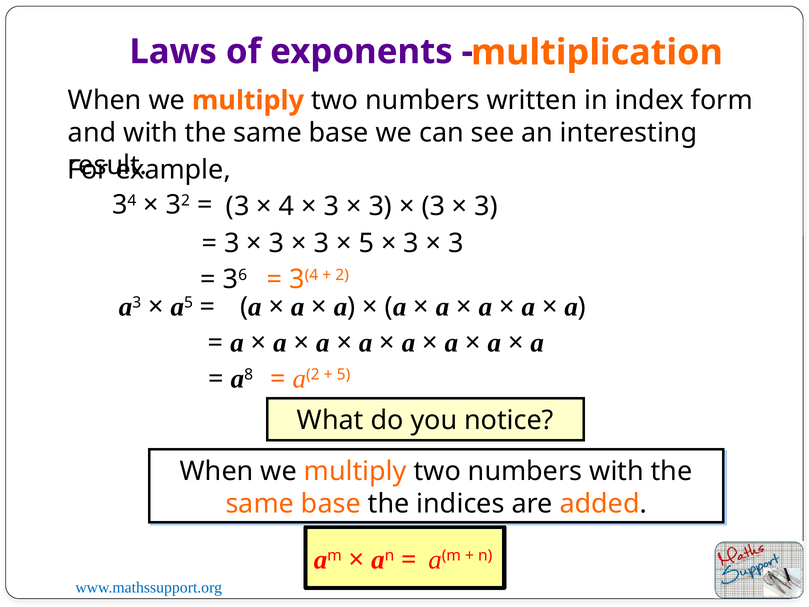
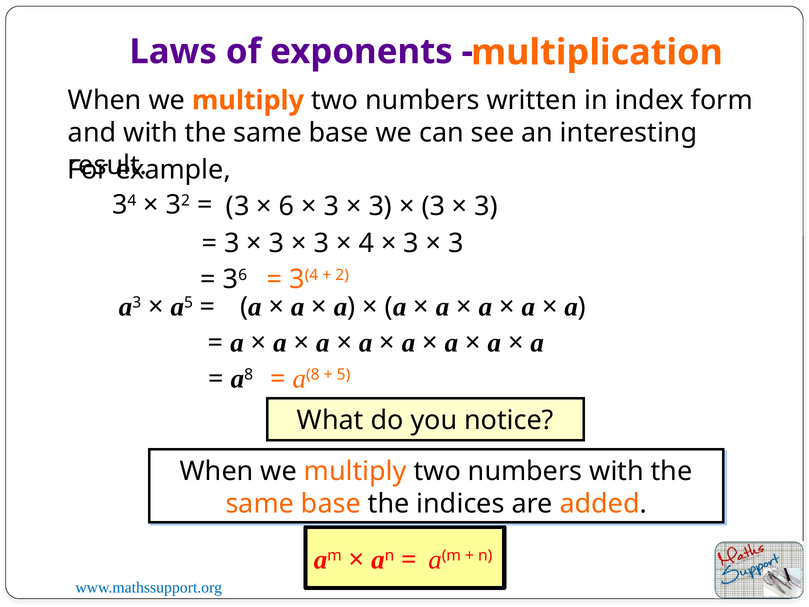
4: 4 -> 6 (287, 206)
5: 5 -> 4 (366, 243)
2: 2 -> 8 (313, 374)
